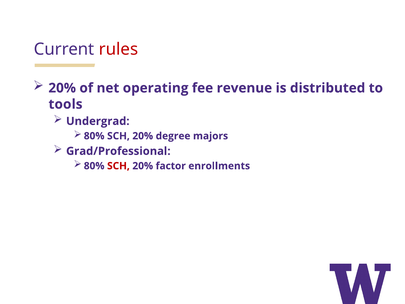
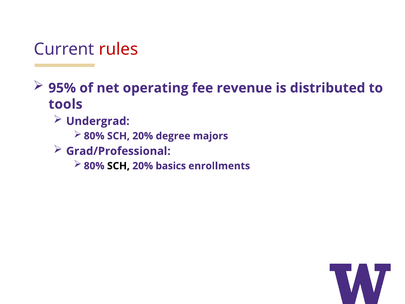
20%: 20% -> 95% (62, 88)
SCH colour: red -> black (118, 166)
factor: factor -> basics (171, 166)
